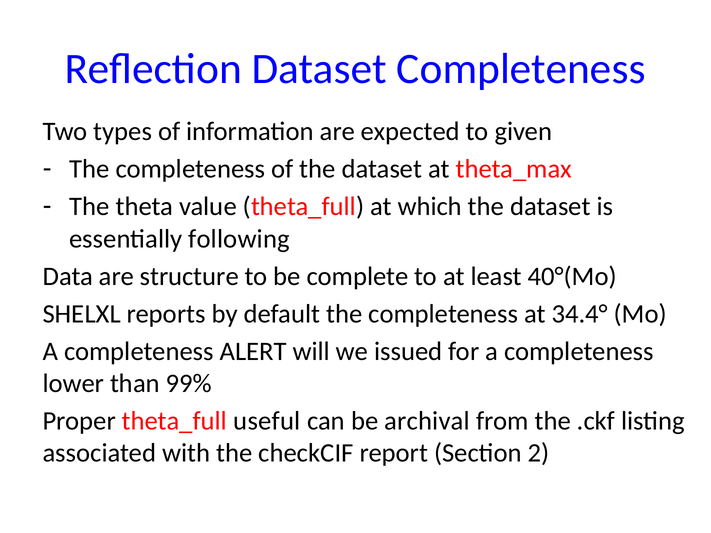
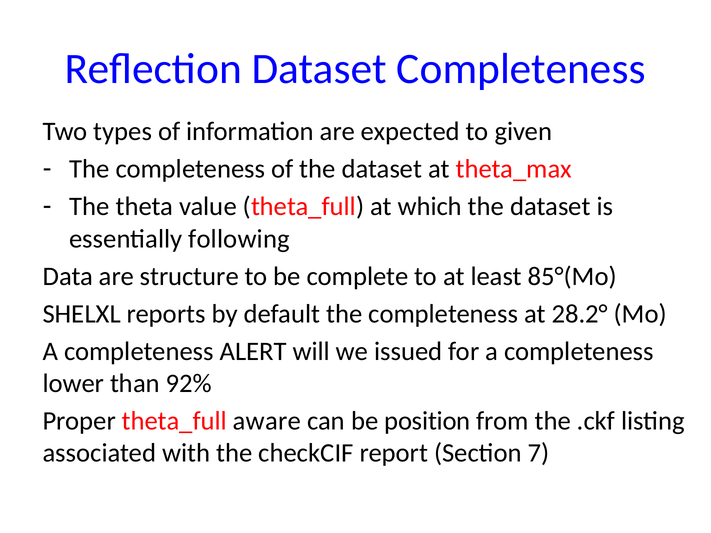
40°(Mo: 40°(Mo -> 85°(Mo (572, 276)
34.4°: 34.4° -> 28.2° (580, 314)
99%: 99% -> 92% (189, 384)
useful: useful -> aware (267, 421)
archival: archival -> position (427, 421)
2: 2 -> 7 (539, 453)
